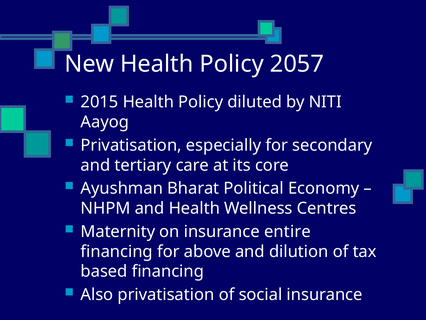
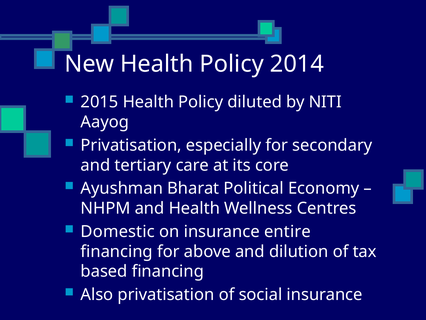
2057: 2057 -> 2014 (297, 64)
Maternity: Maternity -> Domestic (118, 231)
